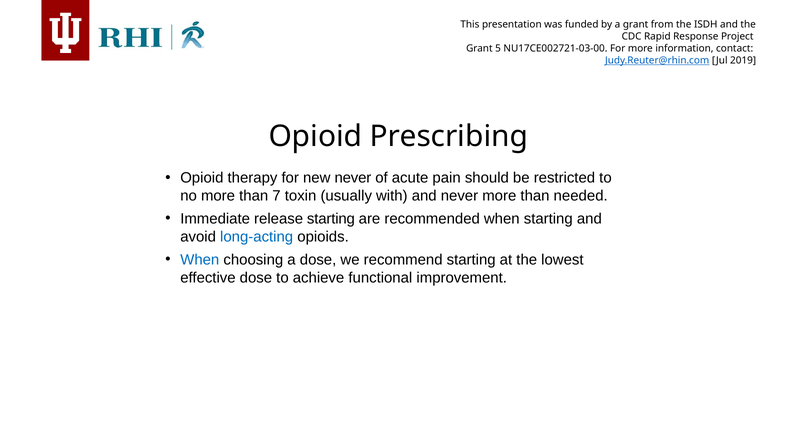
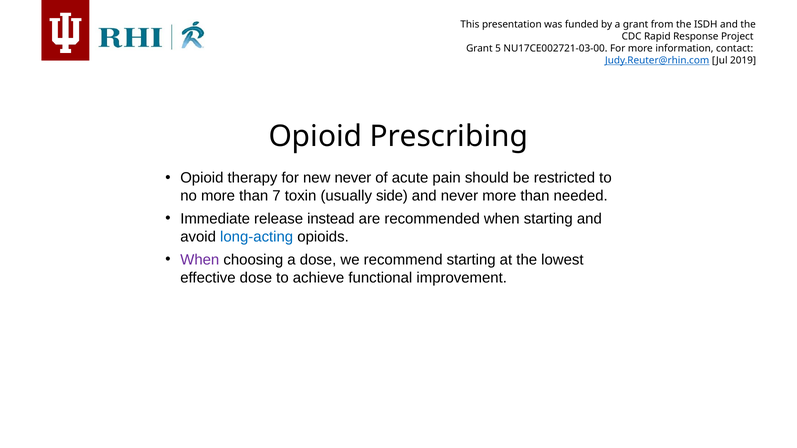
with: with -> side (392, 196)
release starting: starting -> instead (331, 219)
When colour: blue -> purple (200, 260)
